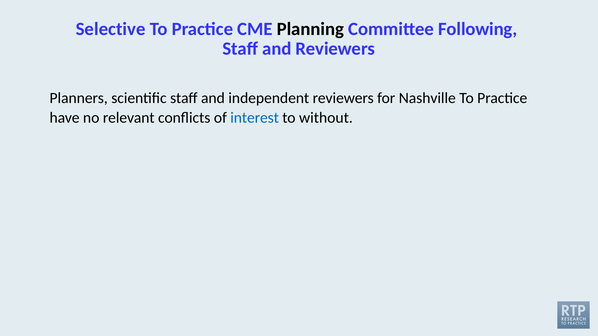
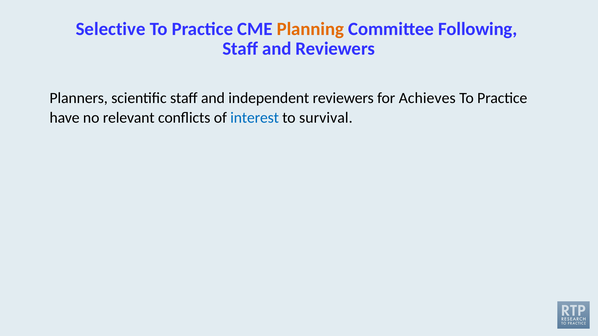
Planning colour: black -> orange (310, 29)
Nashville: Nashville -> Achieves (427, 98)
without: without -> survival (326, 118)
